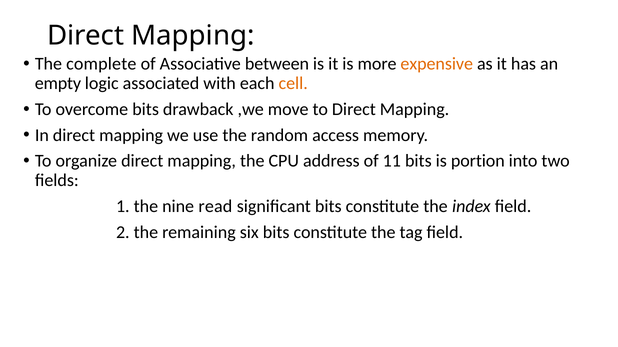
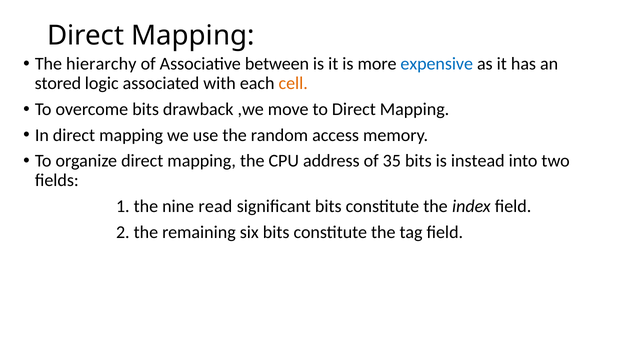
complete: complete -> hierarchy (101, 64)
expensive colour: orange -> blue (437, 64)
empty: empty -> stored (58, 84)
11: 11 -> 35 (392, 161)
portion: portion -> instead (478, 161)
